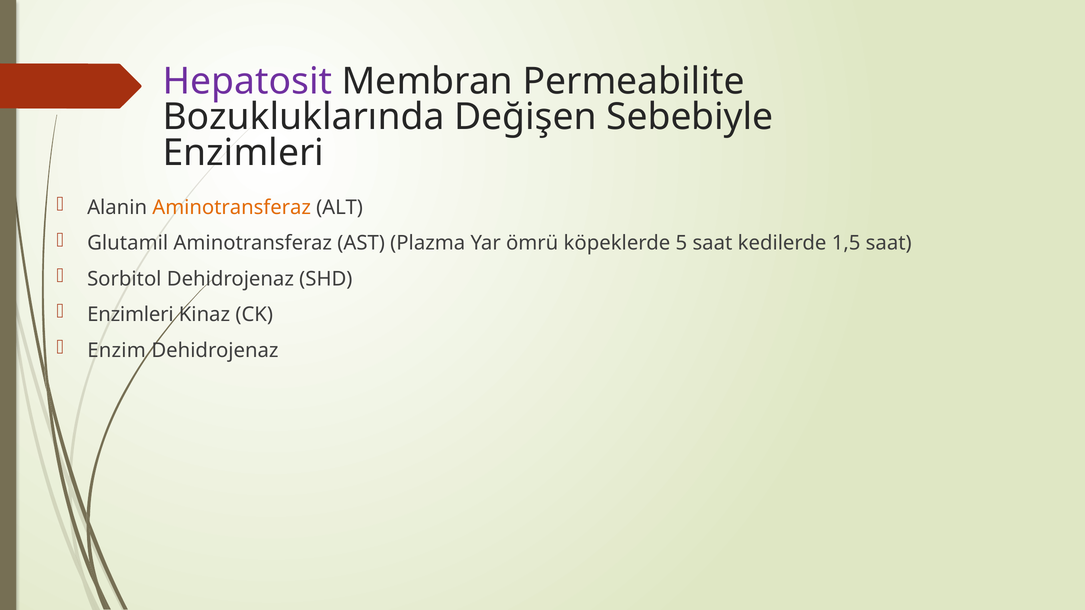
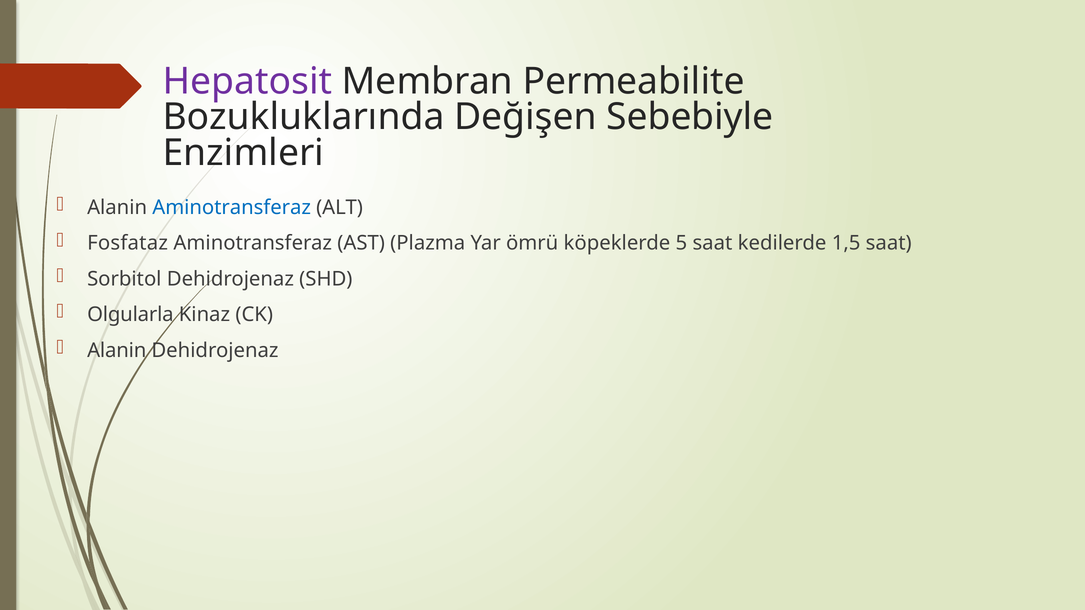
Aminotransferaz colour: orange -> blue (232, 208)
Glutamil: Glutamil -> Fosfataz (128, 243)
Enzimleri: Enzimleri -> Olgularla (130, 315)
Enzim: Enzim -> Alanin (117, 350)
